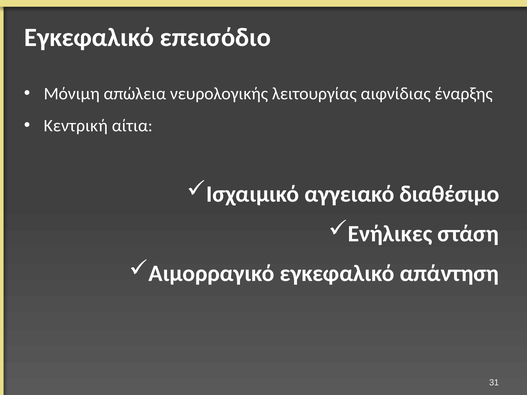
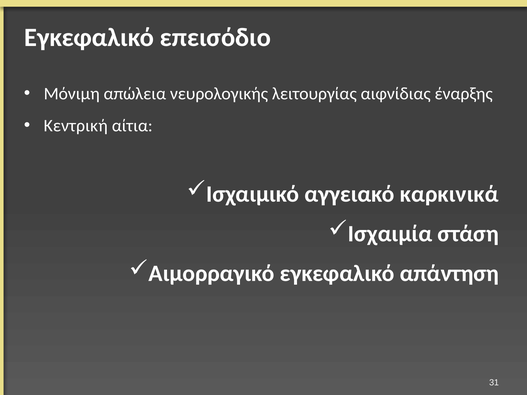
διαθέσιμο: διαθέσιμο -> καρκινικά (449, 194)
Ενήλικες: Ενήλικες -> Ισχαιμία (390, 234)
